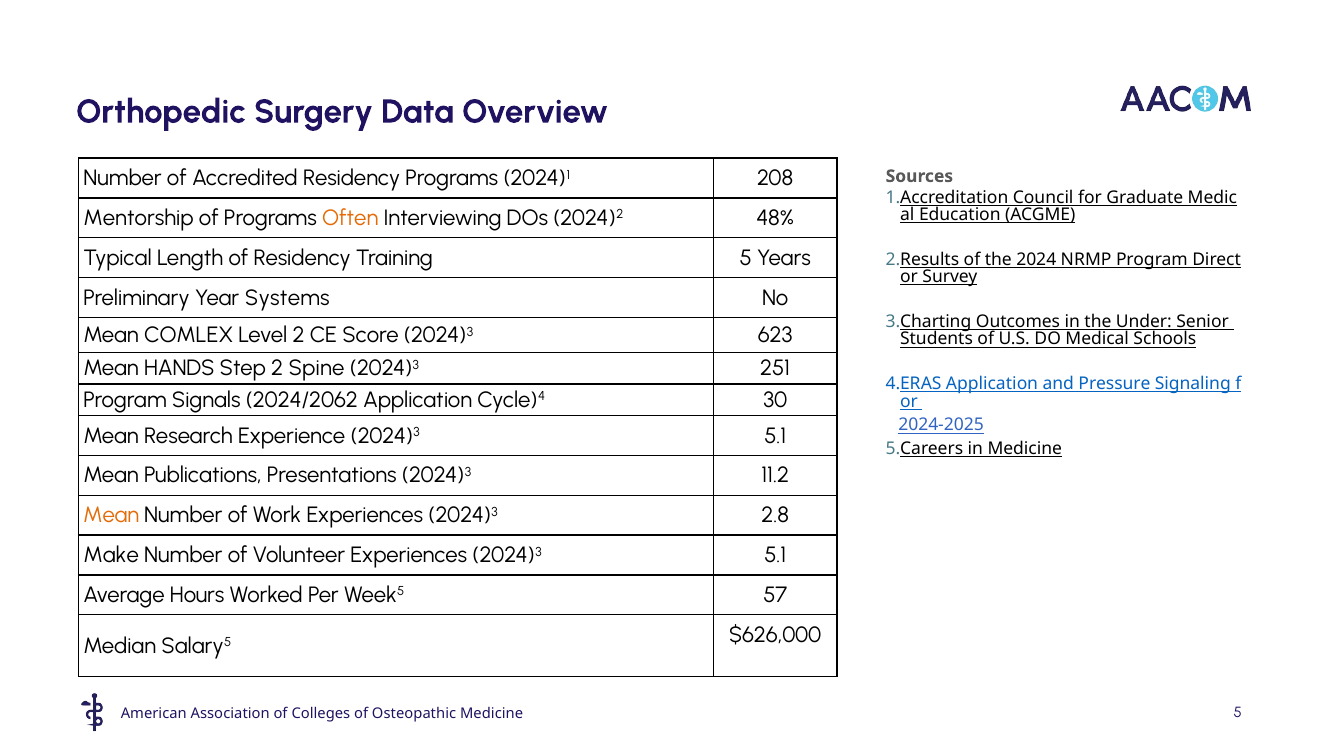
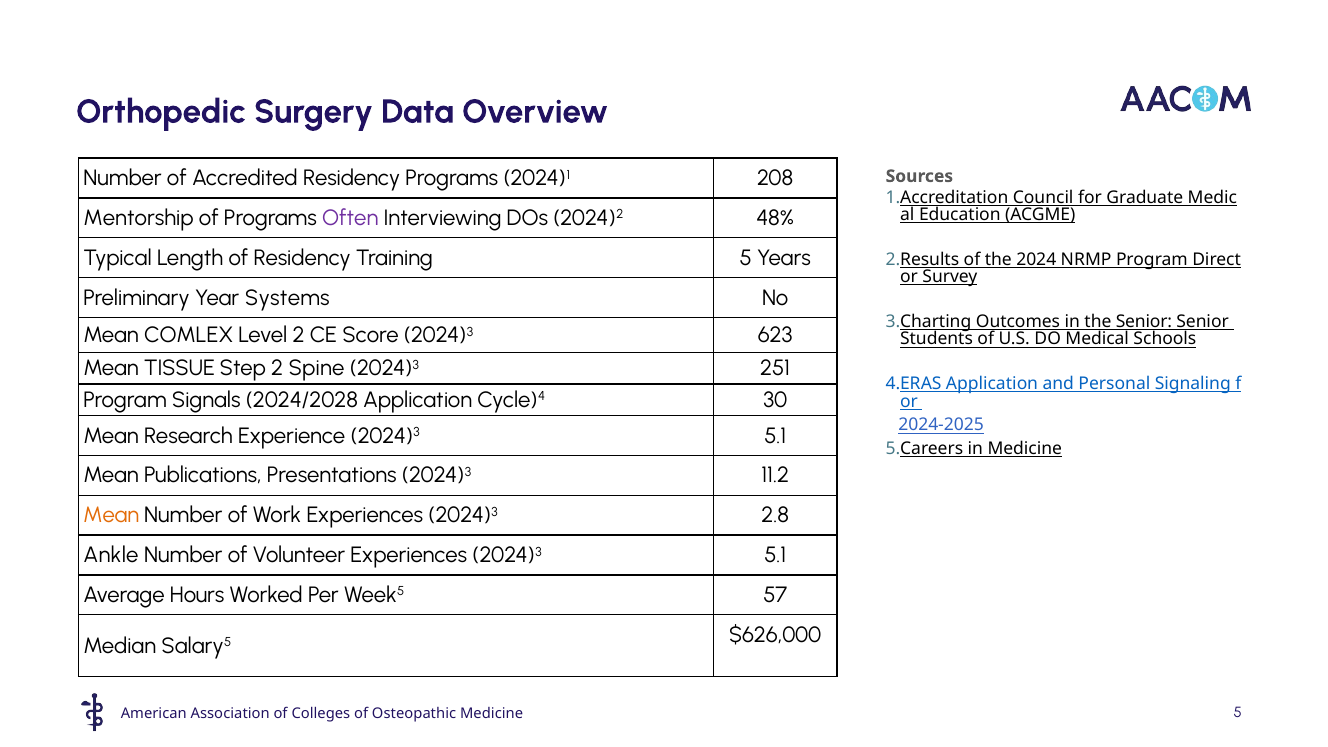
Often colour: orange -> purple (350, 218)
the Under: Under -> Senior (1144, 322)
HANDS: HANDS -> TISSUE (179, 369)
Pressure: Pressure -> Personal (1114, 384)
2024/2062: 2024/2062 -> 2024/2028 (302, 400)
Make: Make -> Ankle (111, 556)
